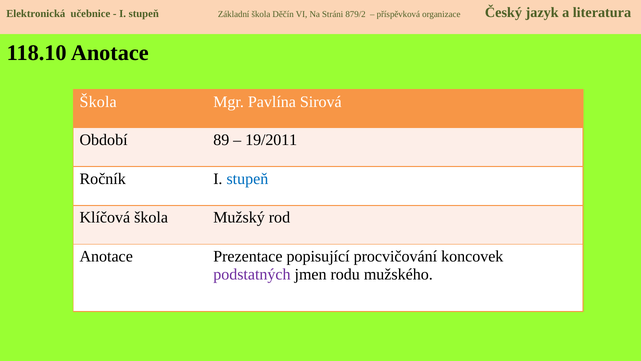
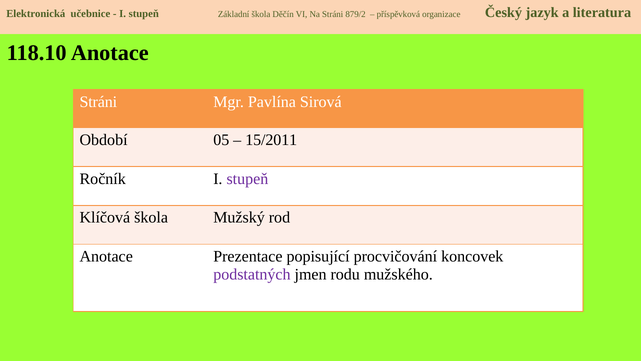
Škola: Škola -> Stráni (98, 102)
89: 89 -> 05 (221, 140)
19/2011: 19/2011 -> 15/2011 (271, 140)
stupeň colour: blue -> purple (247, 179)
